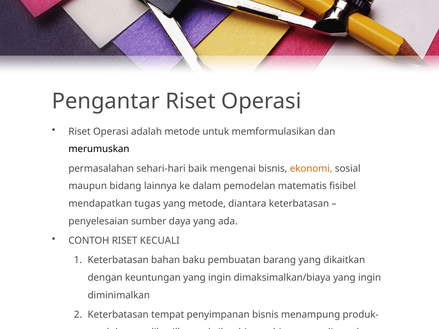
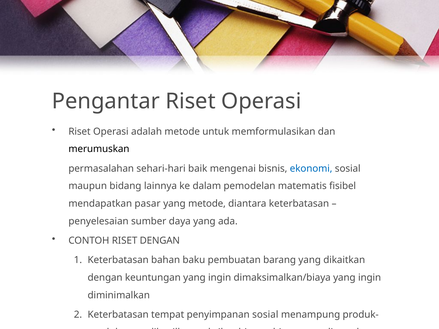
ekonomi colour: orange -> blue (311, 169)
tugas: tugas -> pasar (148, 204)
RISET KECUALI: KECUALI -> DENGAN (160, 241)
penyimpanan bisnis: bisnis -> sosial (265, 315)
